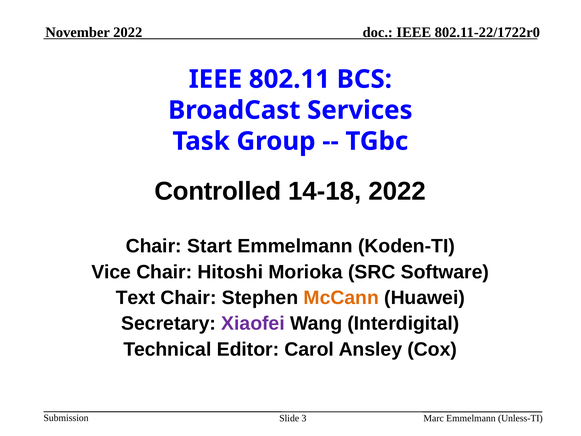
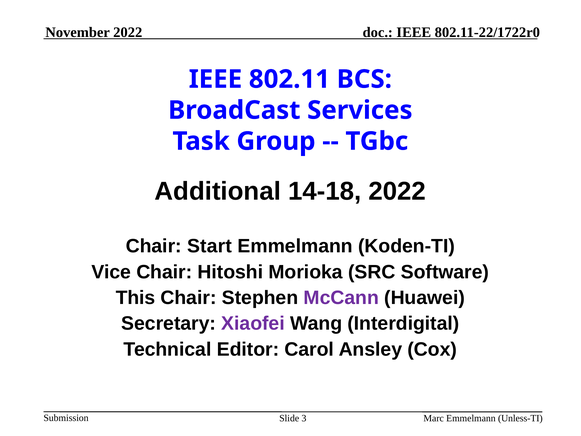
Controlled: Controlled -> Additional (218, 191)
Text: Text -> This (136, 298)
McCann colour: orange -> purple (341, 298)
